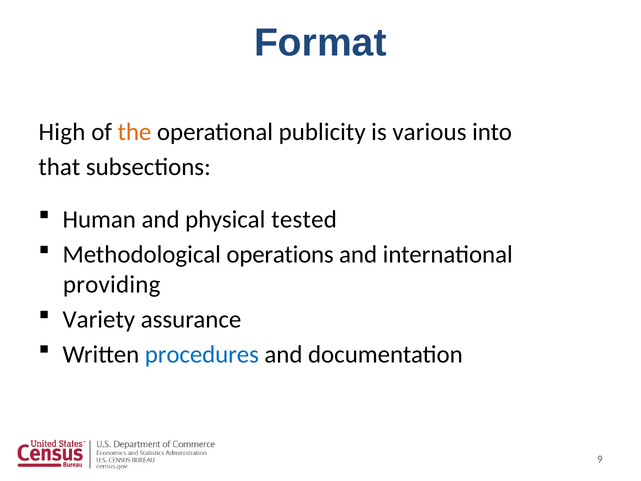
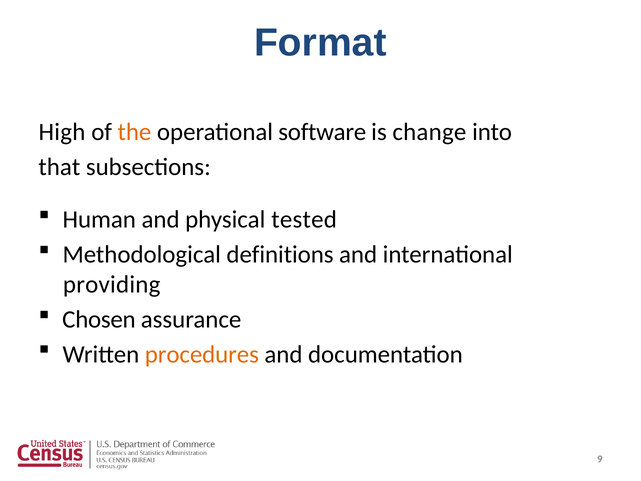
publicity: publicity -> software (322, 132)
various: various -> change (429, 132)
operations: operations -> definitions (280, 254)
Variety: Variety -> Chosen (99, 319)
procedures colour: blue -> orange (202, 354)
